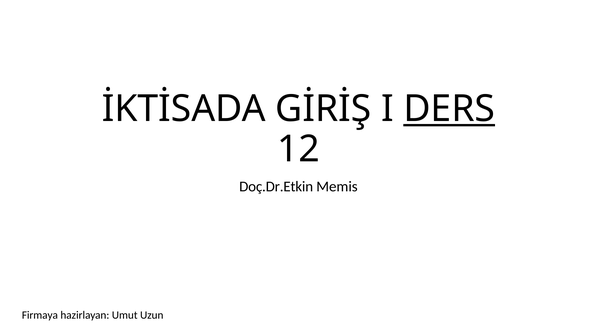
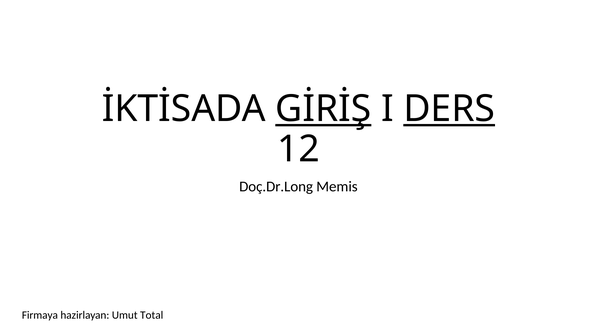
GİRİŞ underline: none -> present (323, 109)
Doç.Dr.Etkin: Doç.Dr.Etkin -> Doç.Dr.Long (276, 187)
Uzun: Uzun -> Total (152, 315)
